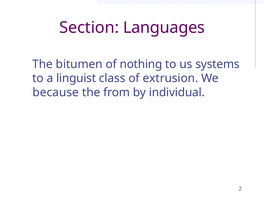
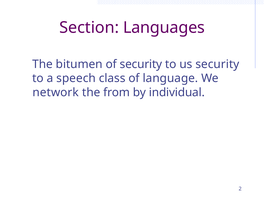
of nothing: nothing -> security (141, 64)
us systems: systems -> security (217, 64)
linguist: linguist -> speech (76, 78)
extrusion: extrusion -> language (170, 78)
because: because -> network (56, 92)
